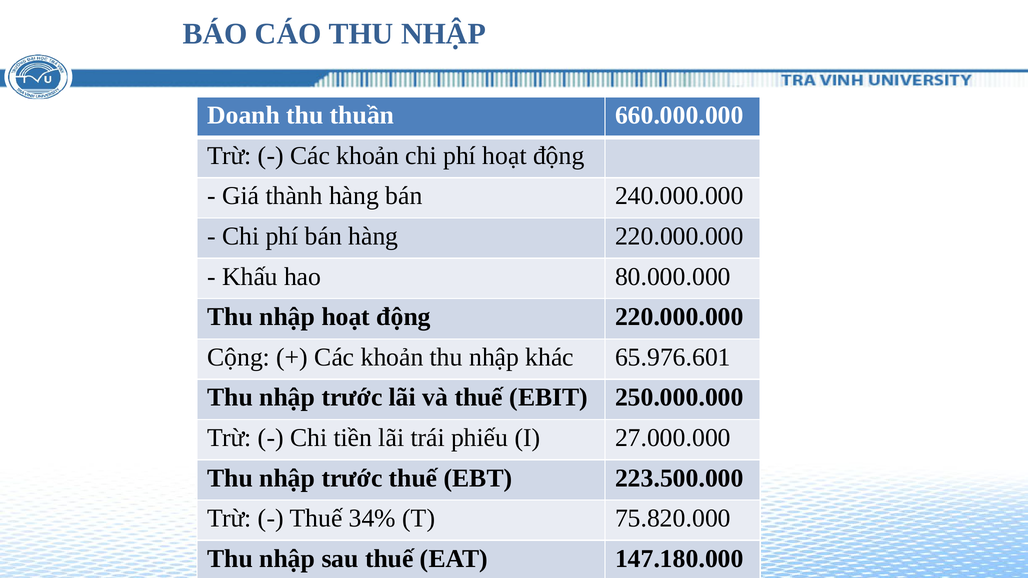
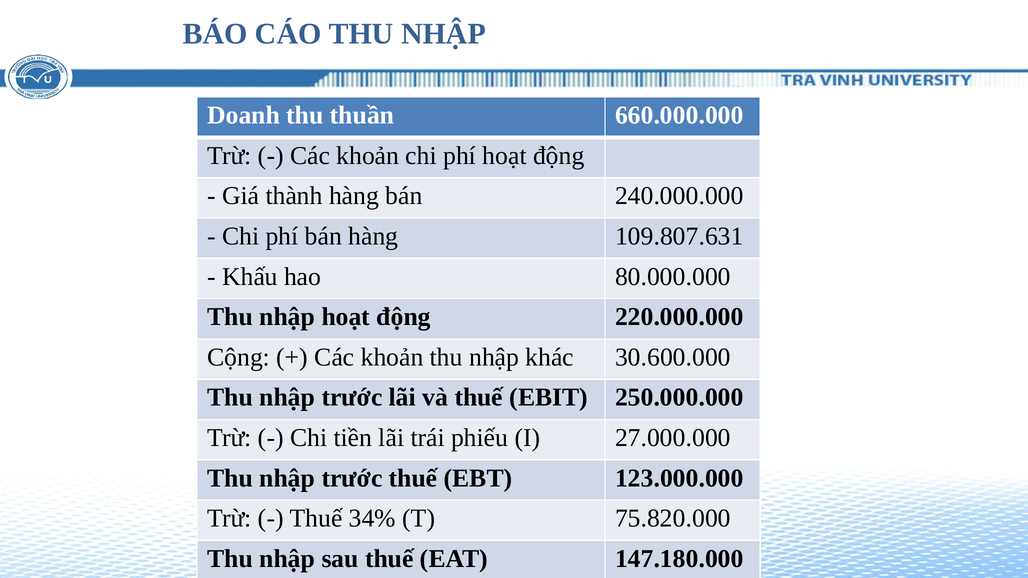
hàng 220.000.000: 220.000.000 -> 109.807.631 (679, 236)
65.976.601: 65.976.601 -> 30.600.000 (673, 357)
223.500.000: 223.500.000 -> 123.000.000 (679, 478)
